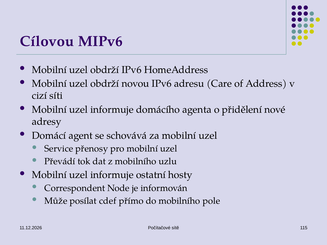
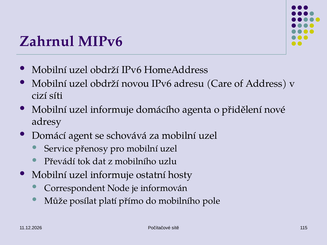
Cílovou: Cílovou -> Zahrnul (47, 41)
cdef: cdef -> platí (108, 201)
